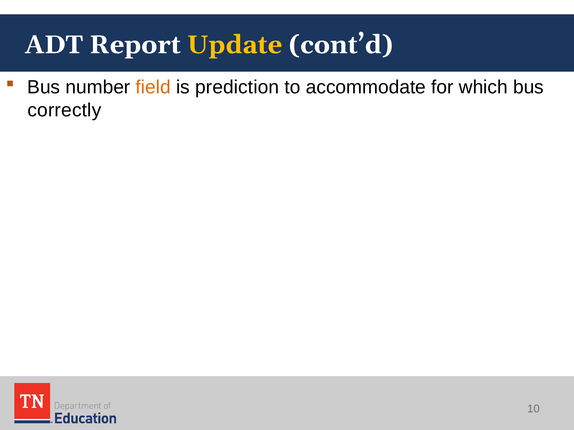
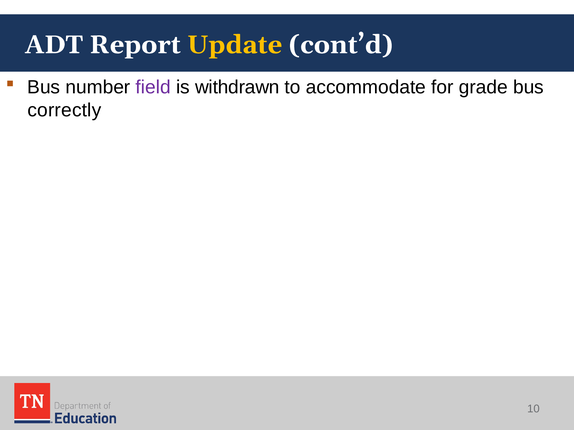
field colour: orange -> purple (153, 87)
prediction: prediction -> withdrawn (237, 87)
which: which -> grade (483, 87)
